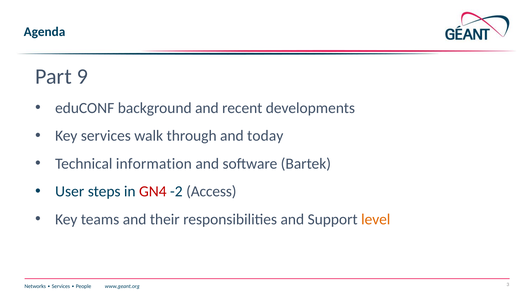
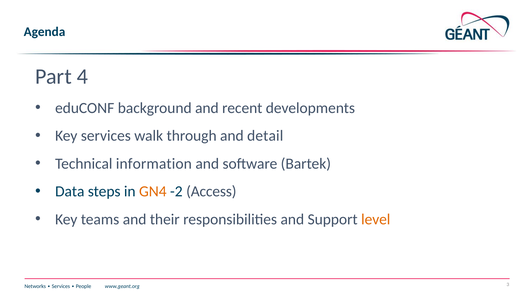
9: 9 -> 4 (82, 77)
today: today -> detail (265, 136)
User: User -> Data (70, 192)
GN4 colour: red -> orange (153, 192)
